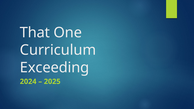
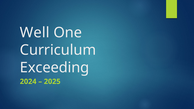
That: That -> Well (35, 33)
